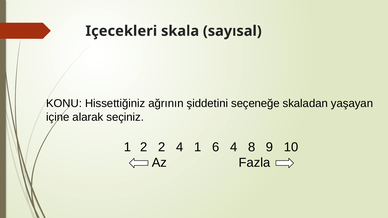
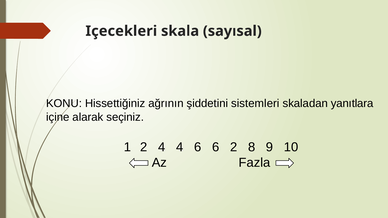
seçeneğe: seçeneğe -> sistemleri (255, 104)
yaşayan: yaşayan -> yanıtlara (352, 104)
2 2: 2 -> 4 (162, 147)
4 1: 1 -> 6 (198, 147)
6 4: 4 -> 2 (234, 147)
